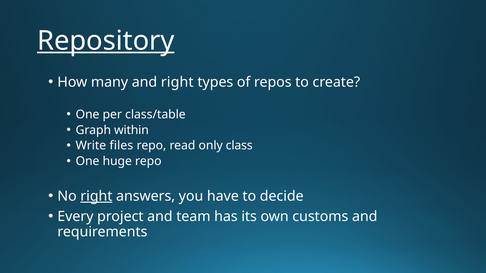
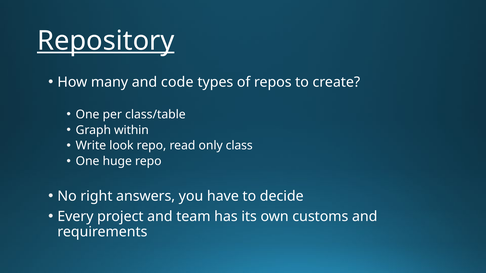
and right: right -> code (177, 82)
files: files -> look (121, 146)
right underline: present -> none (96, 196)
